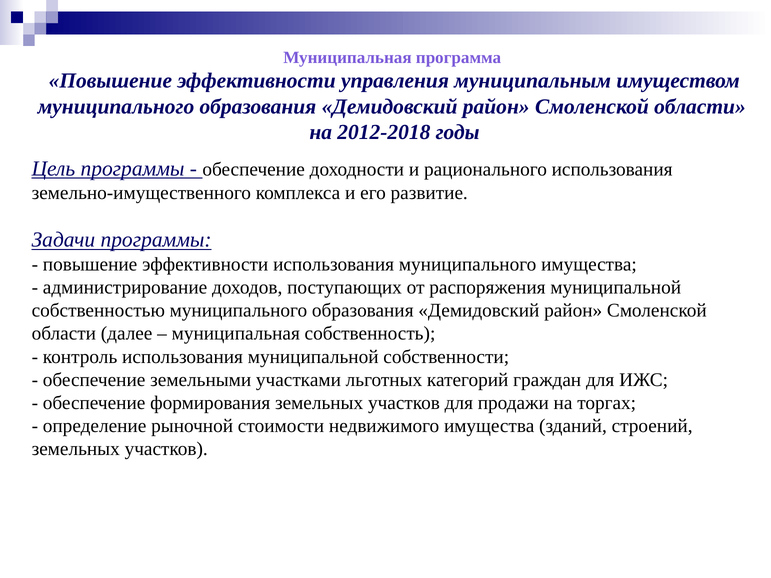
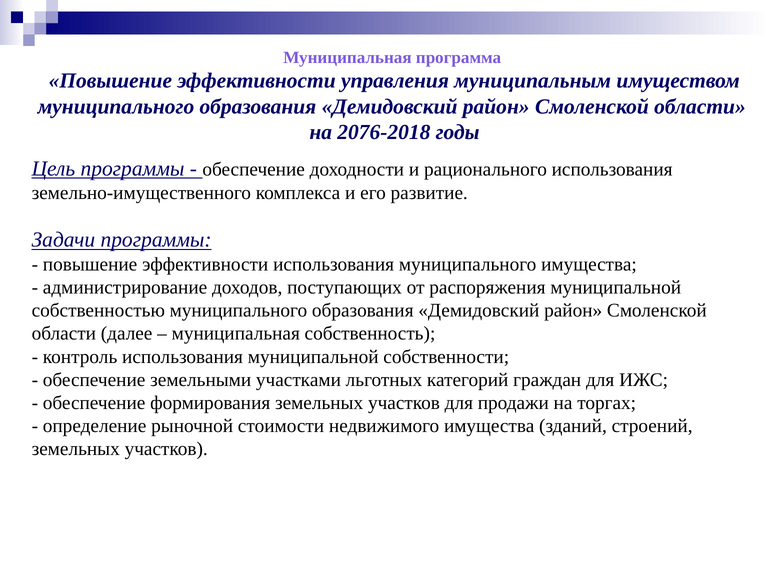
2012-2018: 2012-2018 -> 2076-2018 (384, 132)
